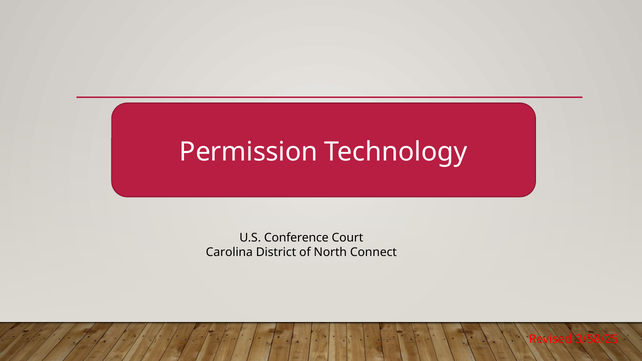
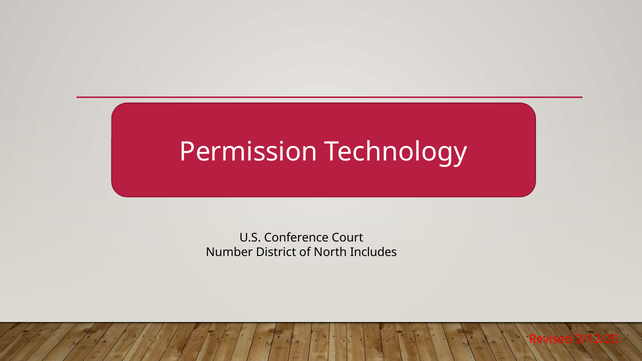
Carolina: Carolina -> Number (229, 252)
Connect: Connect -> Includes (374, 252)
3/58/25: 3/58/25 -> 3/12/25 (597, 339)
